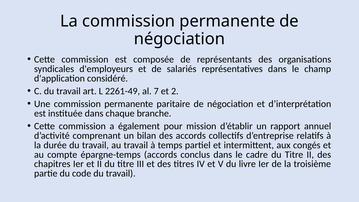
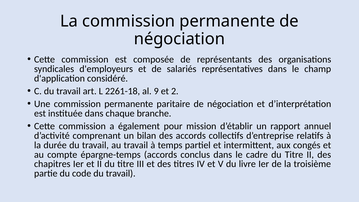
2261-49: 2261-49 -> 2261-18 (123, 91)
7: 7 -> 9 (156, 91)
